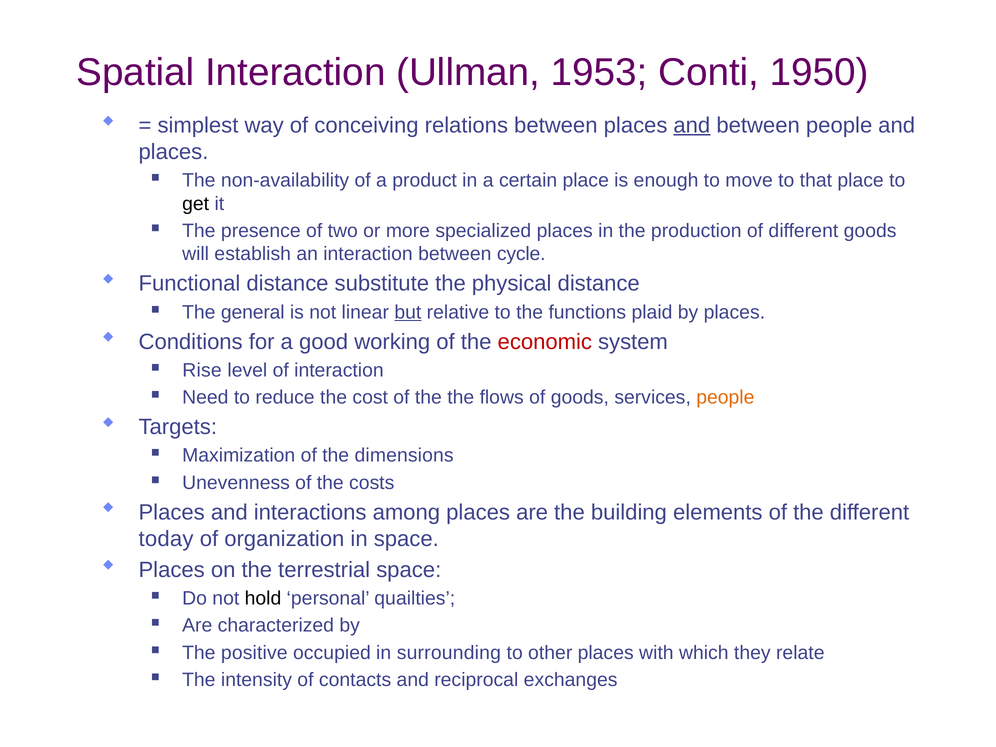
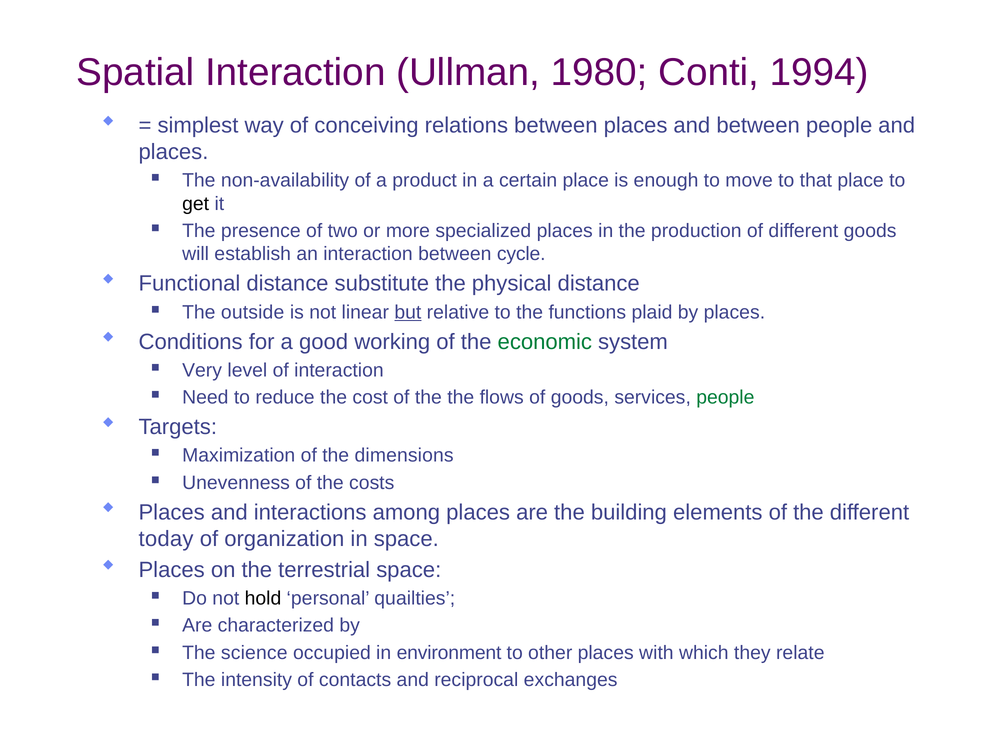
1953: 1953 -> 1980 (599, 72)
1950: 1950 -> 1994 (819, 72)
and underline: present -> none (692, 125)
general: general -> outside (253, 312)
economic colour: red -> green (545, 342)
Rise: Rise -> Very (202, 370)
people colour: orange -> green (725, 397)
positive: positive -> science (254, 653)
surrounding: surrounding -> environment (449, 653)
